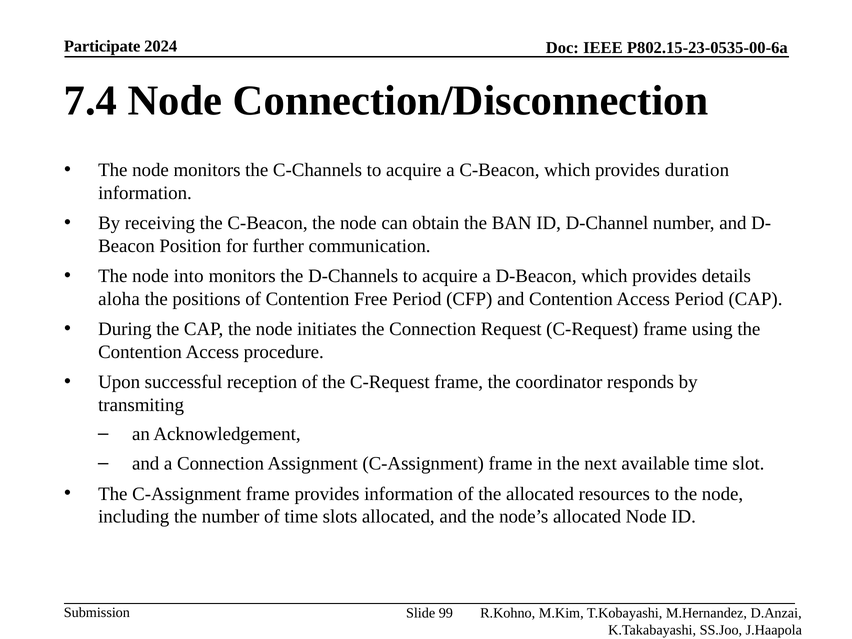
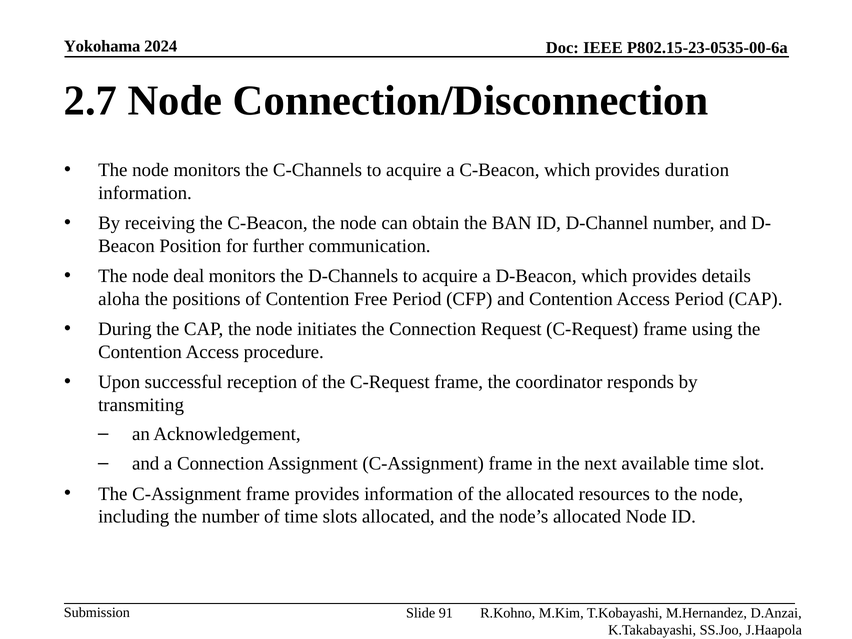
Participate: Participate -> Yokohama (102, 47)
7.4: 7.4 -> 2.7 (91, 101)
into: into -> deal (189, 276)
99: 99 -> 91 (446, 613)
